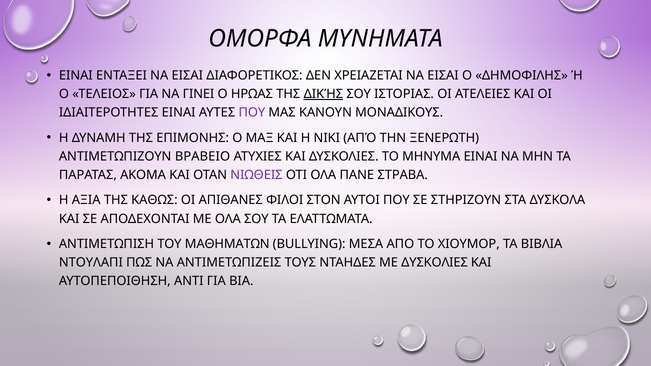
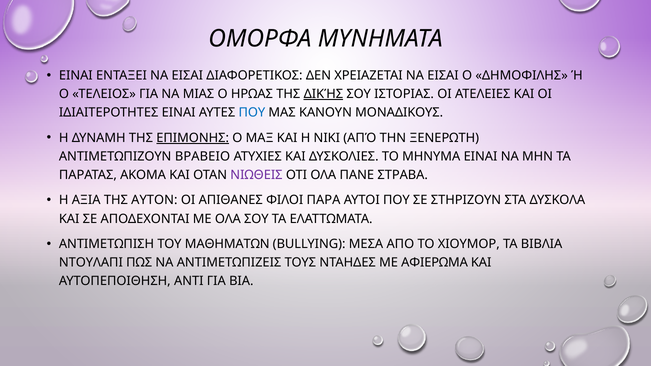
ΓΙΝΕΙ: ΓΙΝΕΙ -> ΜΙΑΣ (198, 94)
ΠΟΥ colour: purple -> blue (252, 113)
ΕΠΙΜΟΝΗΣ underline: none -> present (193, 138)
ΚΑΘΩΣ: ΚΑΘΩΣ -> ΑΥΤΟΝ (154, 200)
ΣΤΟΝ: ΣΤΟΝ -> ΠΑΡΑ (323, 200)
ΜΕ ΔΥΣΚΟΛΙΕΣ: ΔΥΣΚΟΛΙΕΣ -> ΑΦΙΕΡΩΜΑ (435, 263)
